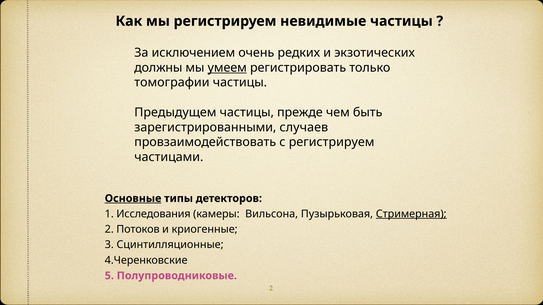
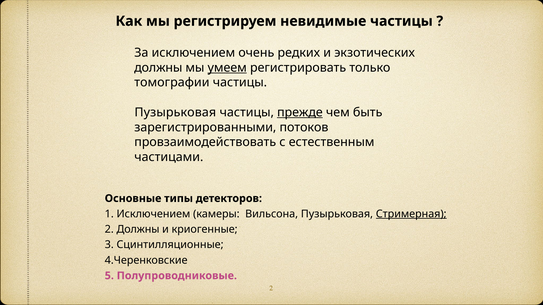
Предыдущем: Предыдущем -> Пузырьковая (175, 113)
прежде underline: none -> present (300, 113)
случаев: случаев -> потоков (304, 127)
с регистрируем: регистрируем -> естественным (332, 142)
Основные underline: present -> none (133, 199)
Исследования: Исследования -> Исключением (153, 214)
2 Потоков: Потоков -> Должны (138, 230)
